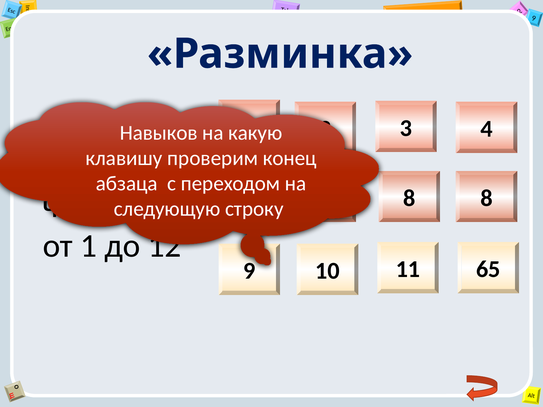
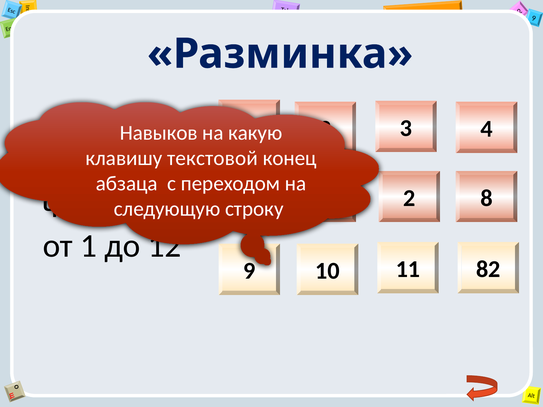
проверим: проверим -> текстовой (213, 158)
8: 8 -> 2 (409, 198)
65: 65 -> 82 (488, 269)
